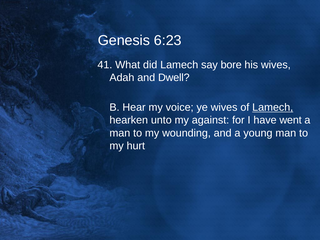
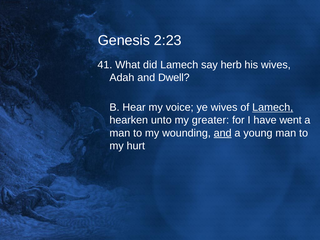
6:23: 6:23 -> 2:23 (168, 40)
bore: bore -> herb (231, 65)
against: against -> greater (210, 120)
and underline: none -> present (223, 133)
